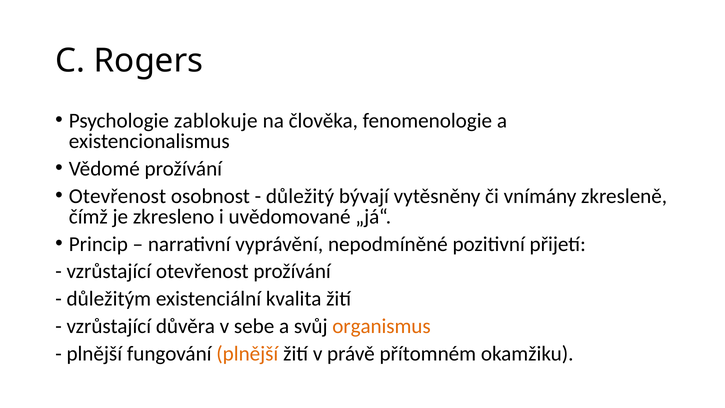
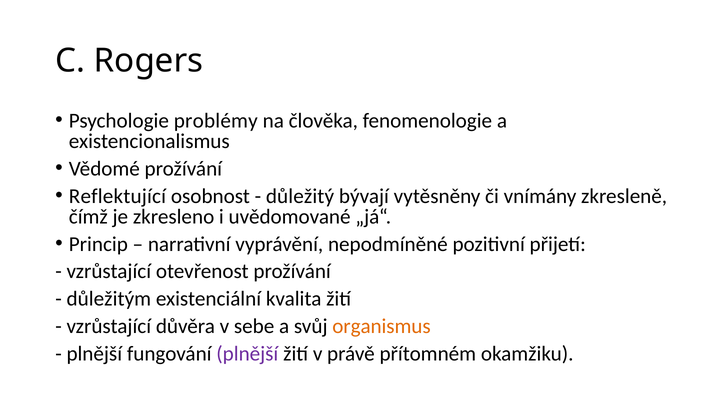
zablokuje: zablokuje -> problémy (216, 121)
Otevřenost: Otevřenost -> Reflektující (117, 196)
plnější colour: orange -> purple (247, 353)
